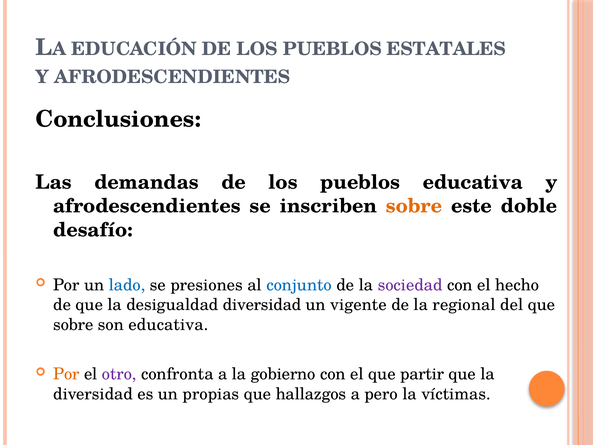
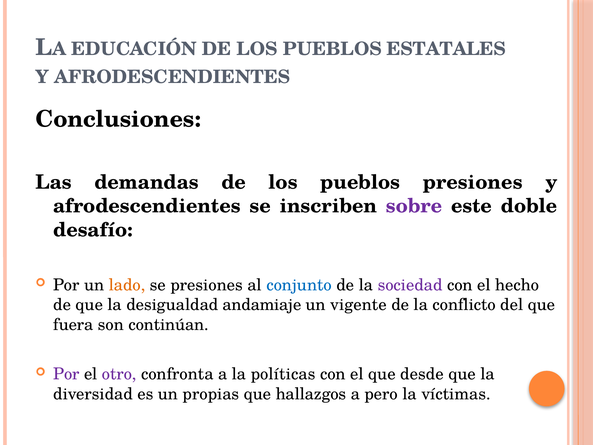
pueblos educativa: educativa -> presiones (473, 182)
sobre colour: orange -> purple (414, 206)
lado colour: blue -> orange (127, 285)
desigualdad diversidad: diversidad -> andamiaje (262, 305)
regional: regional -> conflicto (464, 305)
sobre: sobre -> fuera (73, 324)
son educativa: educativa -> continúan (169, 324)
Por colour: orange -> purple (66, 374)
gobierno: gobierno -> políticas (283, 374)
partir: partir -> desde (422, 374)
